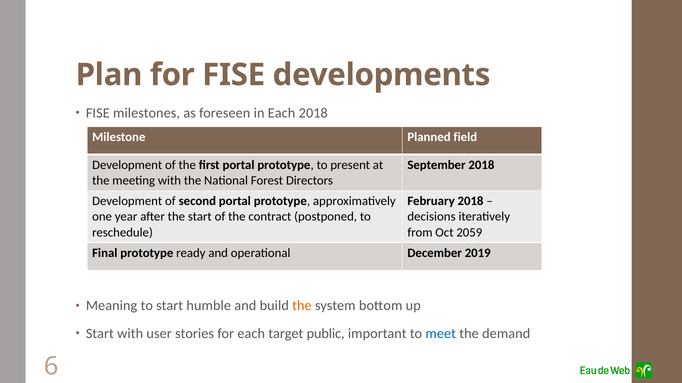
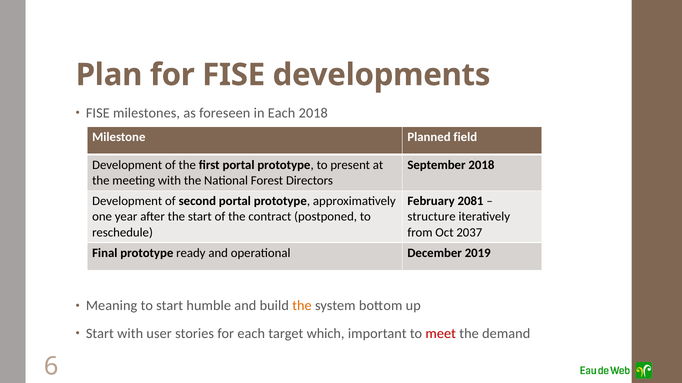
February 2018: 2018 -> 2081 (471, 201)
decisions: decisions -> structure (432, 217)
2059: 2059 -> 2037 (469, 233)
public: public -> which (326, 334)
meet colour: blue -> red (441, 334)
